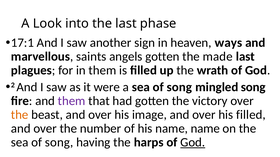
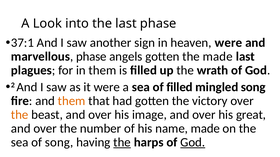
17:1: 17:1 -> 37:1 (22, 43)
heaven ways: ways -> were (228, 43)
marvellous saints: saints -> phase (91, 57)
a sea of song: song -> filled (180, 87)
them colour: purple -> orange (72, 101)
his filled: filled -> great (251, 115)
name name: name -> made (205, 129)
the underline: none -> present (122, 143)
